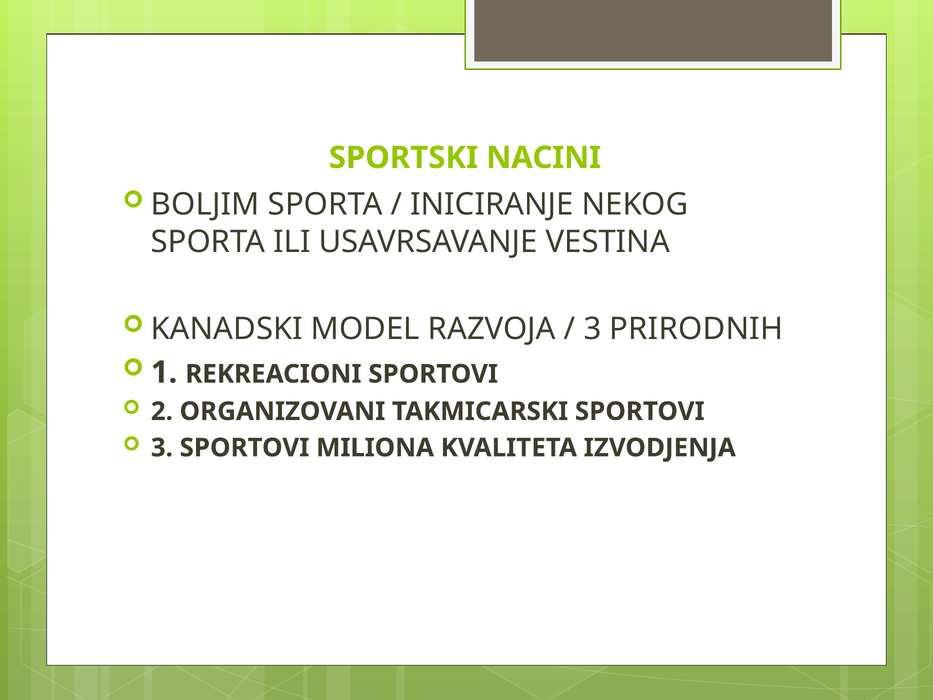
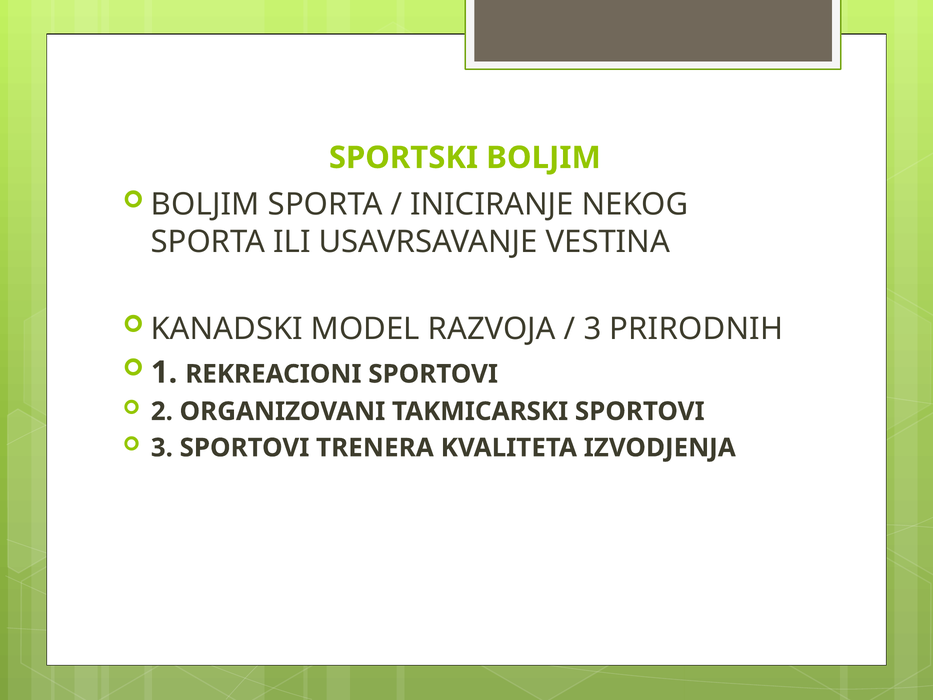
SPORTSKI NACINI: NACINI -> BOLJIM (544, 158)
MILIONA: MILIONA -> TRENERA (375, 448)
